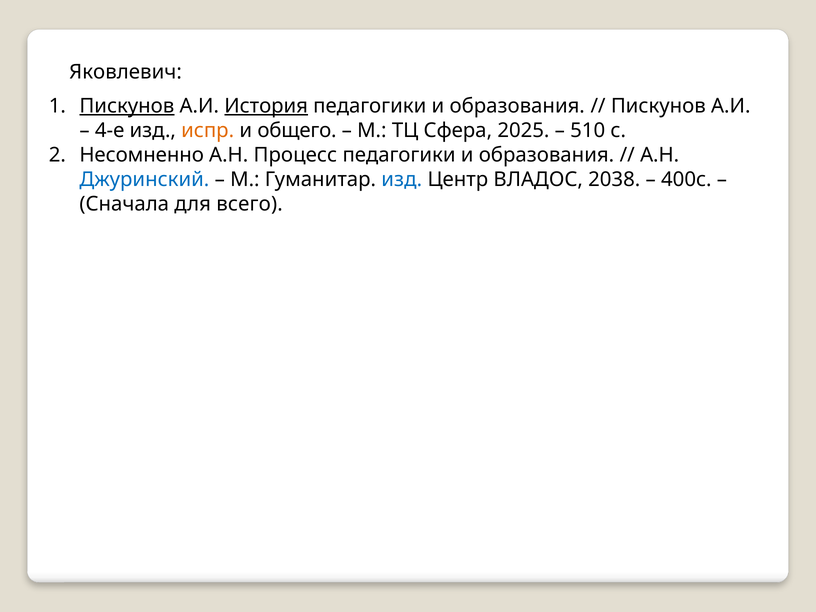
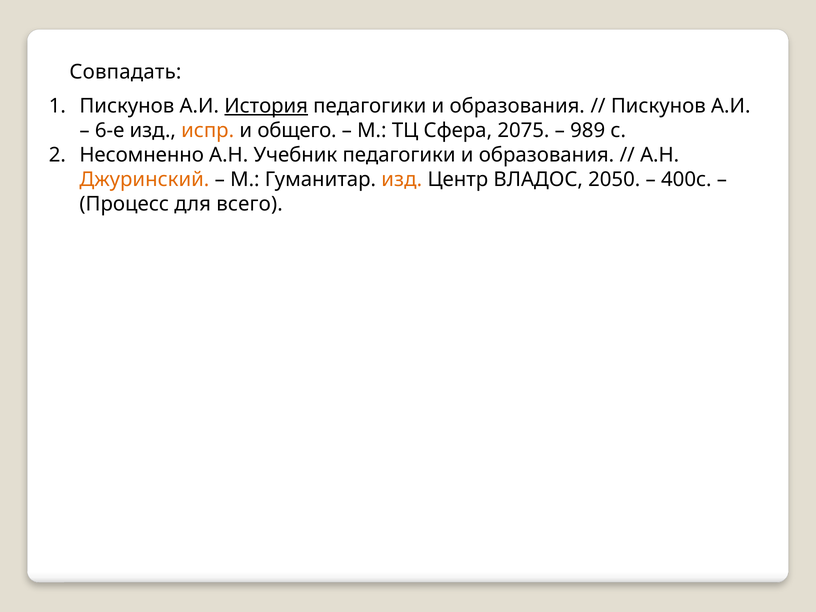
Яковлевич: Яковлевич -> Совпадать (125, 72)
Пискунов underline: present -> none (127, 106)
4-е: 4-е -> 6-е (110, 131)
2025: 2025 -> 2075 (523, 131)
510: 510 -> 989 (588, 131)
Процесс: Процесс -> Учебник (295, 155)
Джуринский colour: blue -> orange (144, 180)
изд colour: blue -> orange (402, 180)
2038: 2038 -> 2050 (614, 180)
Сначала: Сначала -> Процесс (124, 204)
